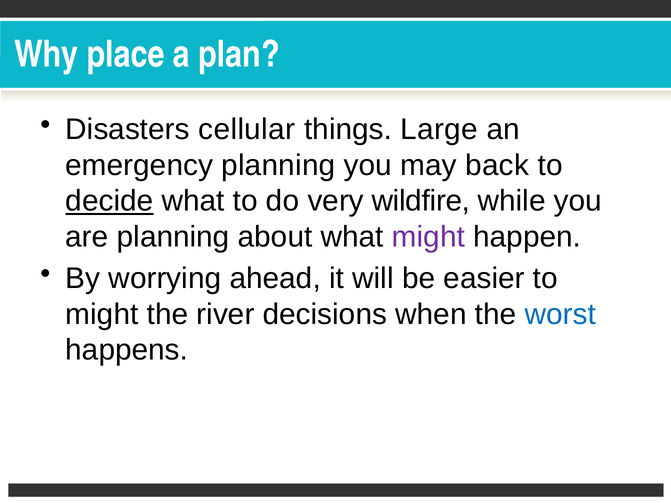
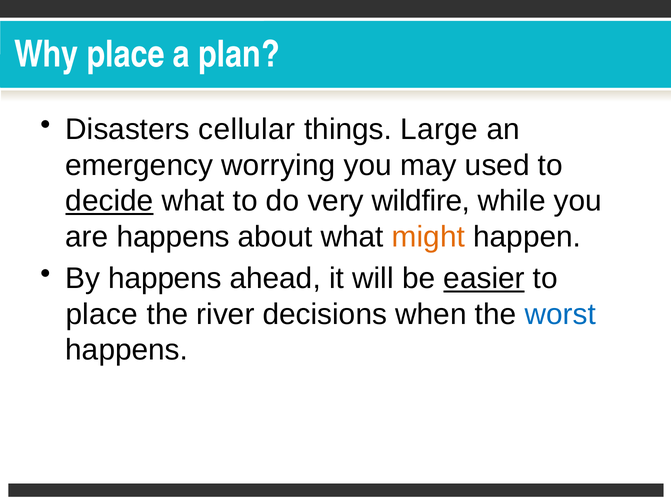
emergency planning: planning -> worrying (278, 165)
back: back -> used (497, 165)
are planning: planning -> happens (173, 237)
might colour: purple -> orange (428, 237)
By worrying: worrying -> happens (165, 279)
easier underline: none -> present (484, 279)
might: might -> place (102, 315)
